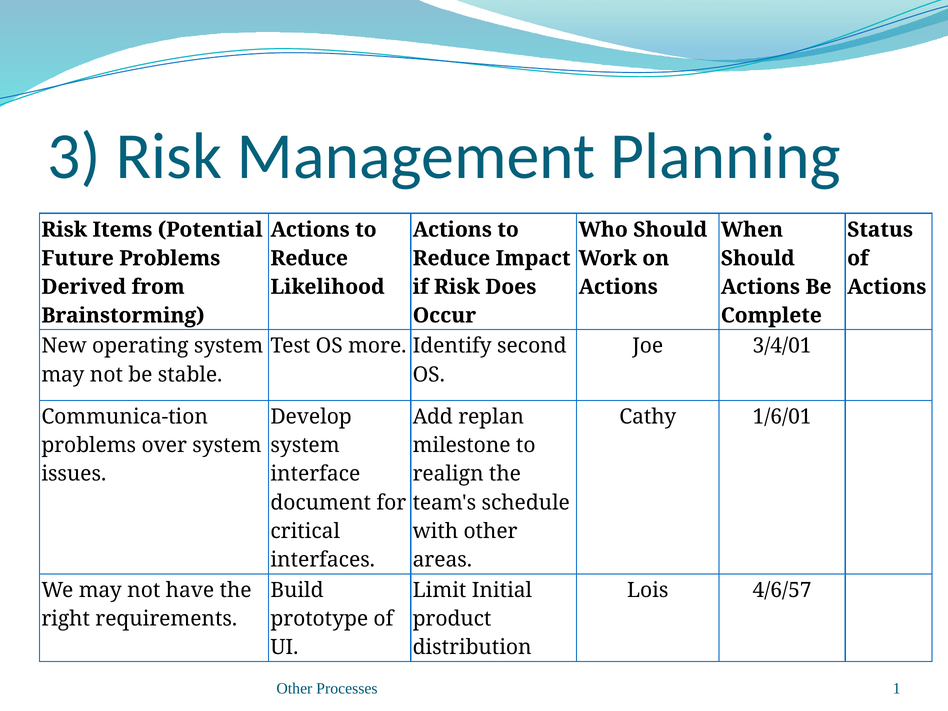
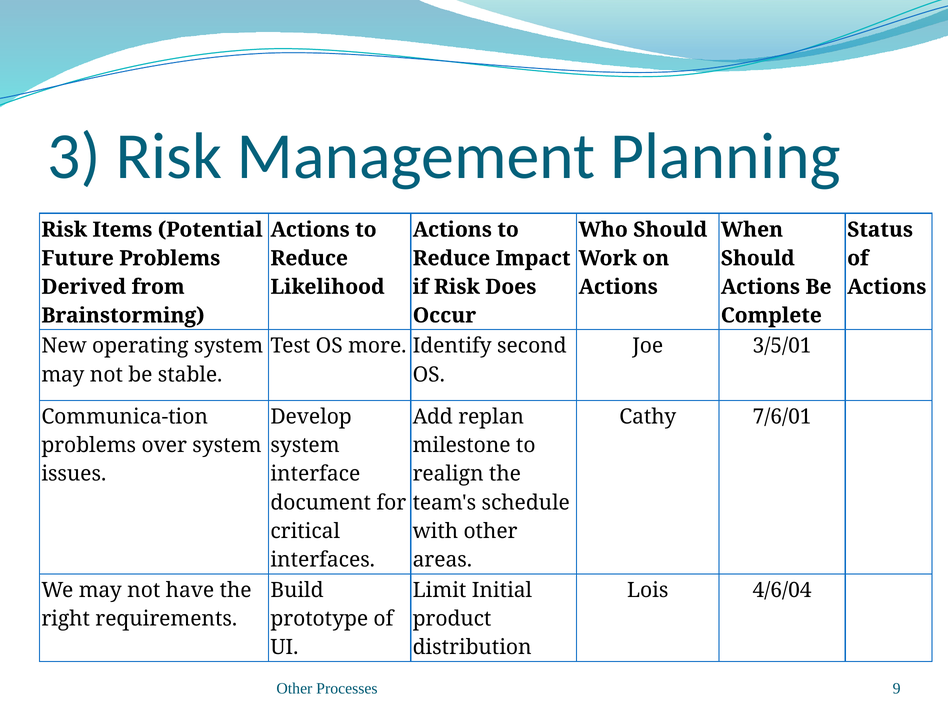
3/4/01: 3/4/01 -> 3/5/01 (782, 346)
1/6/01: 1/6/01 -> 7/6/01 (782, 417)
4/6/57: 4/6/57 -> 4/6/04 (782, 590)
1: 1 -> 9 (897, 688)
